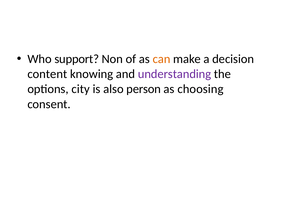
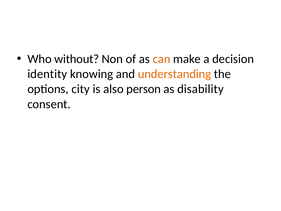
support: support -> without (77, 59)
content: content -> identity (47, 74)
understanding colour: purple -> orange (175, 74)
choosing: choosing -> disability (200, 89)
